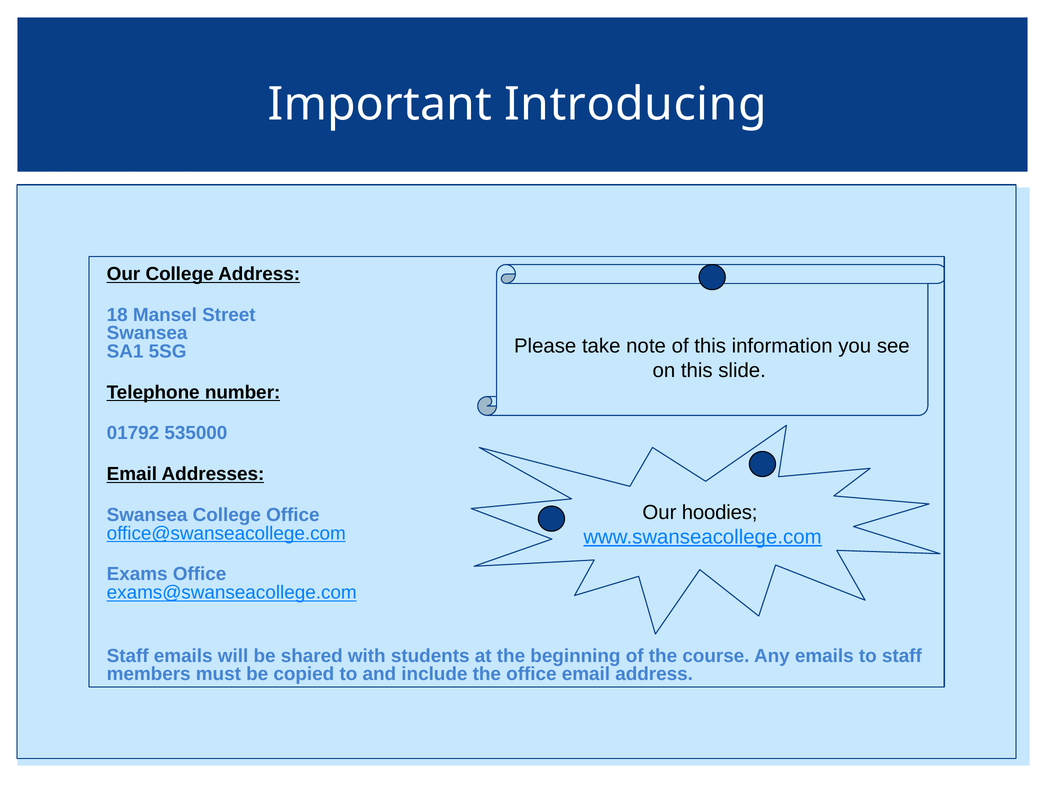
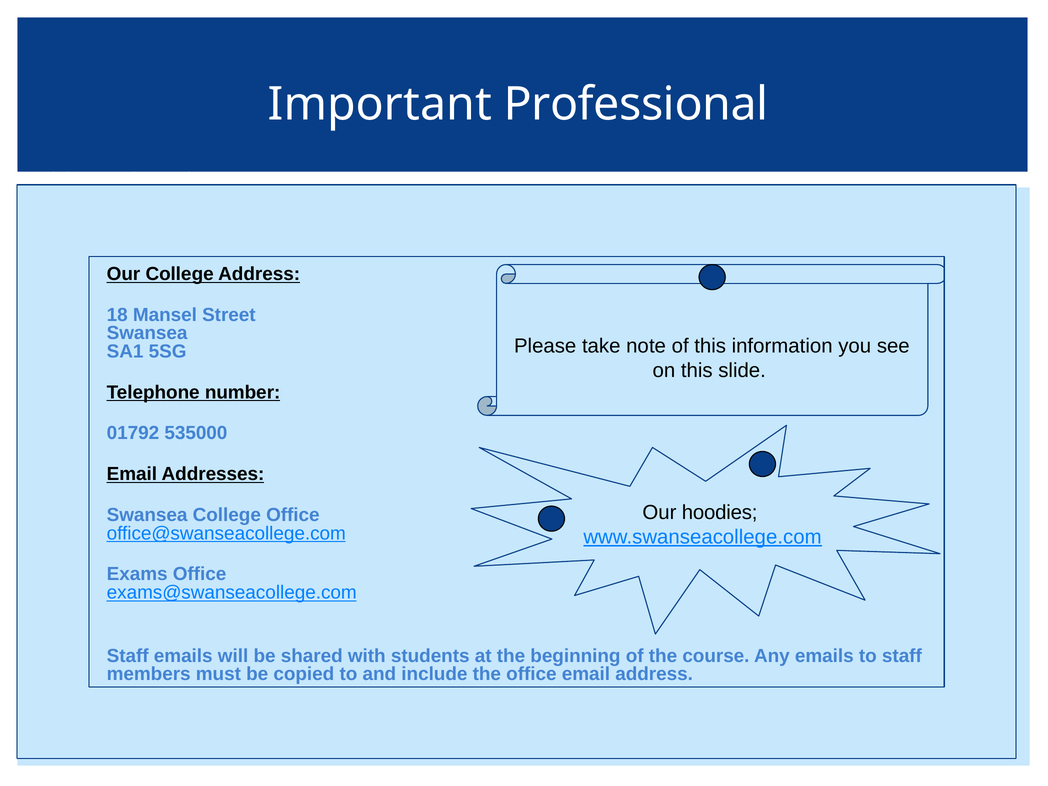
Introducing: Introducing -> Professional (636, 104)
